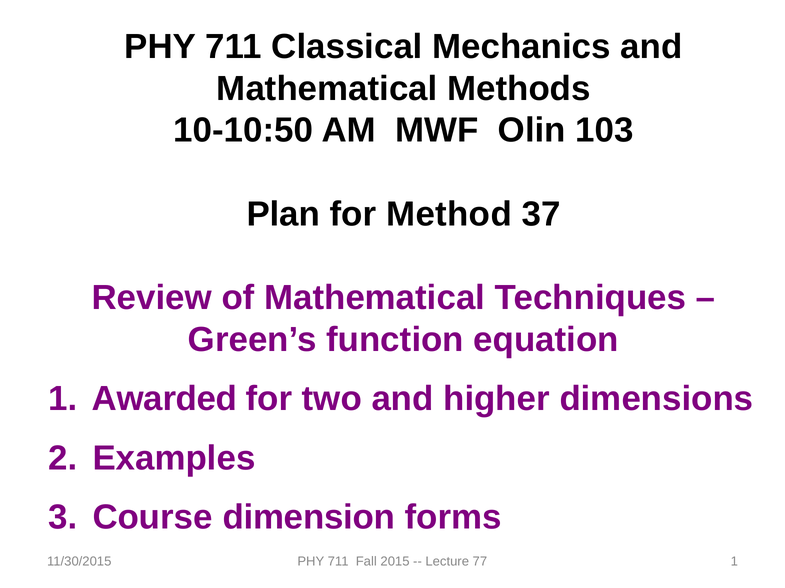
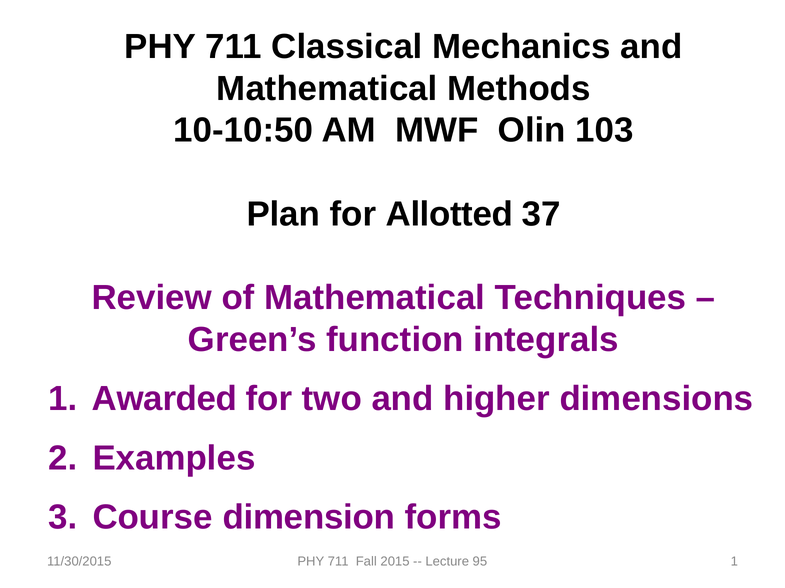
Method: Method -> Allotted (449, 214)
equation: equation -> integrals (546, 340)
77: 77 -> 95 (480, 562)
